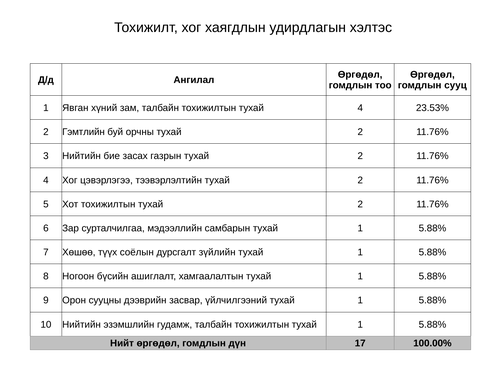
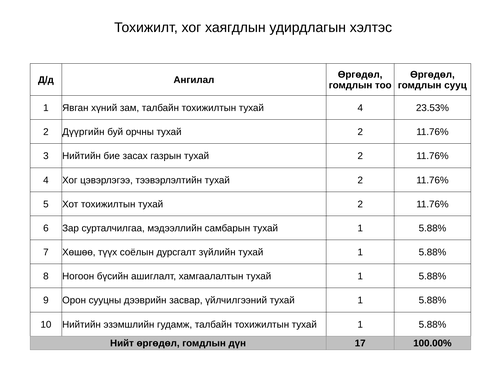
Гэмтлийн: Гэмтлийн -> Дүүргийн (83, 132)
